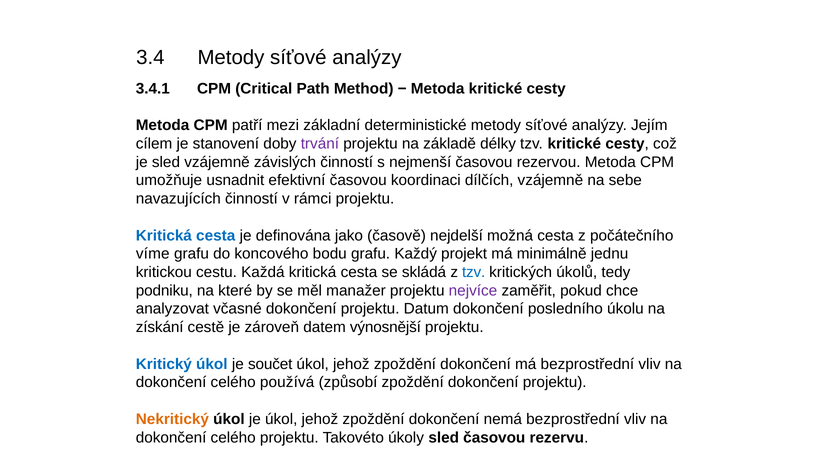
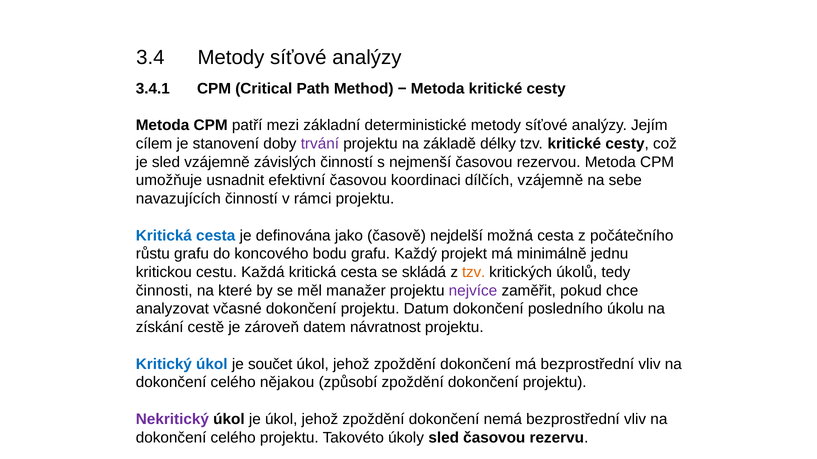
víme: víme -> růstu (153, 254)
tzv colour: blue -> orange (474, 273)
podniku: podniku -> činnosti (164, 291)
výnosnější: výnosnější -> návratnost (385, 328)
používá: používá -> nějakou (287, 383)
Nekritický colour: orange -> purple (172, 420)
